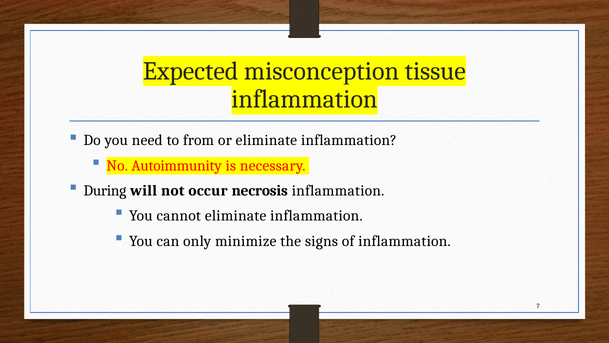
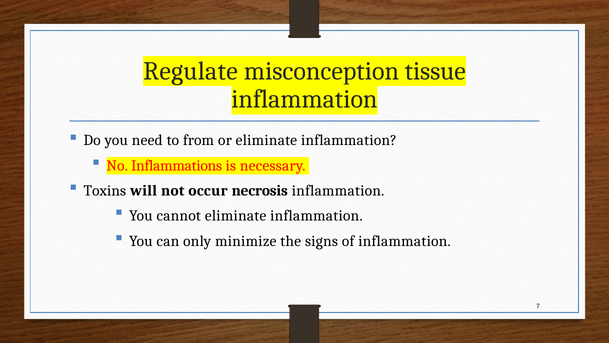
Expected: Expected -> Regulate (190, 71)
Autoimmunity: Autoimmunity -> Inflammations (177, 165)
During: During -> Toxins (105, 190)
